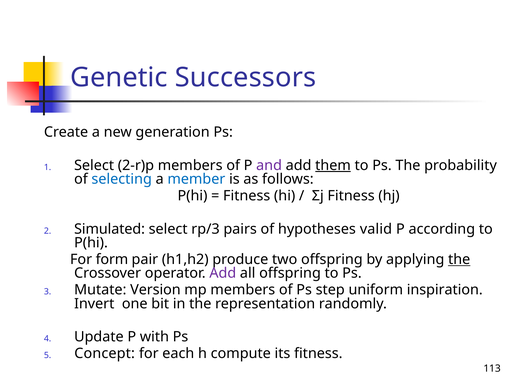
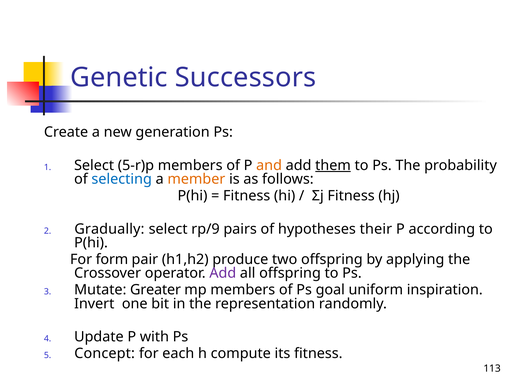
2-r)p: 2-r)p -> 5-r)p (136, 166)
and colour: purple -> orange (269, 166)
member colour: blue -> orange (196, 180)
Simulated: Simulated -> Gradually (109, 229)
rp/3: rp/3 -> rp/9 (206, 229)
valid: valid -> their (376, 229)
the underline: present -> none (459, 260)
Version: Version -> Greater (155, 290)
step: step -> goal (330, 290)
